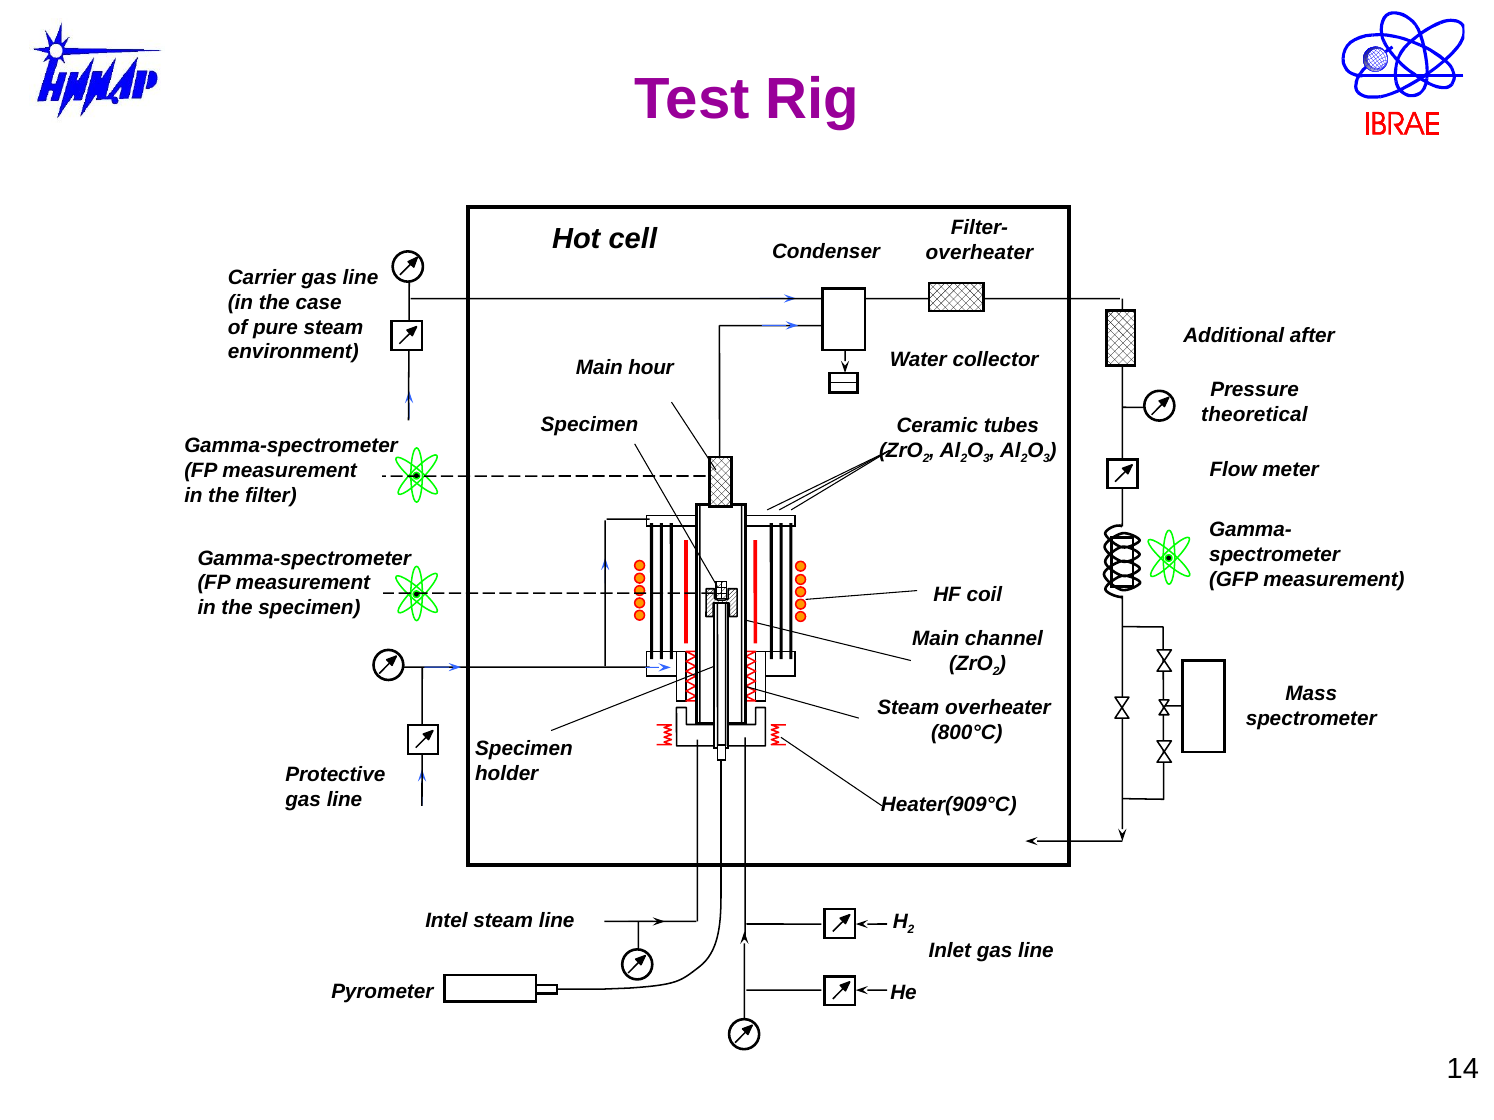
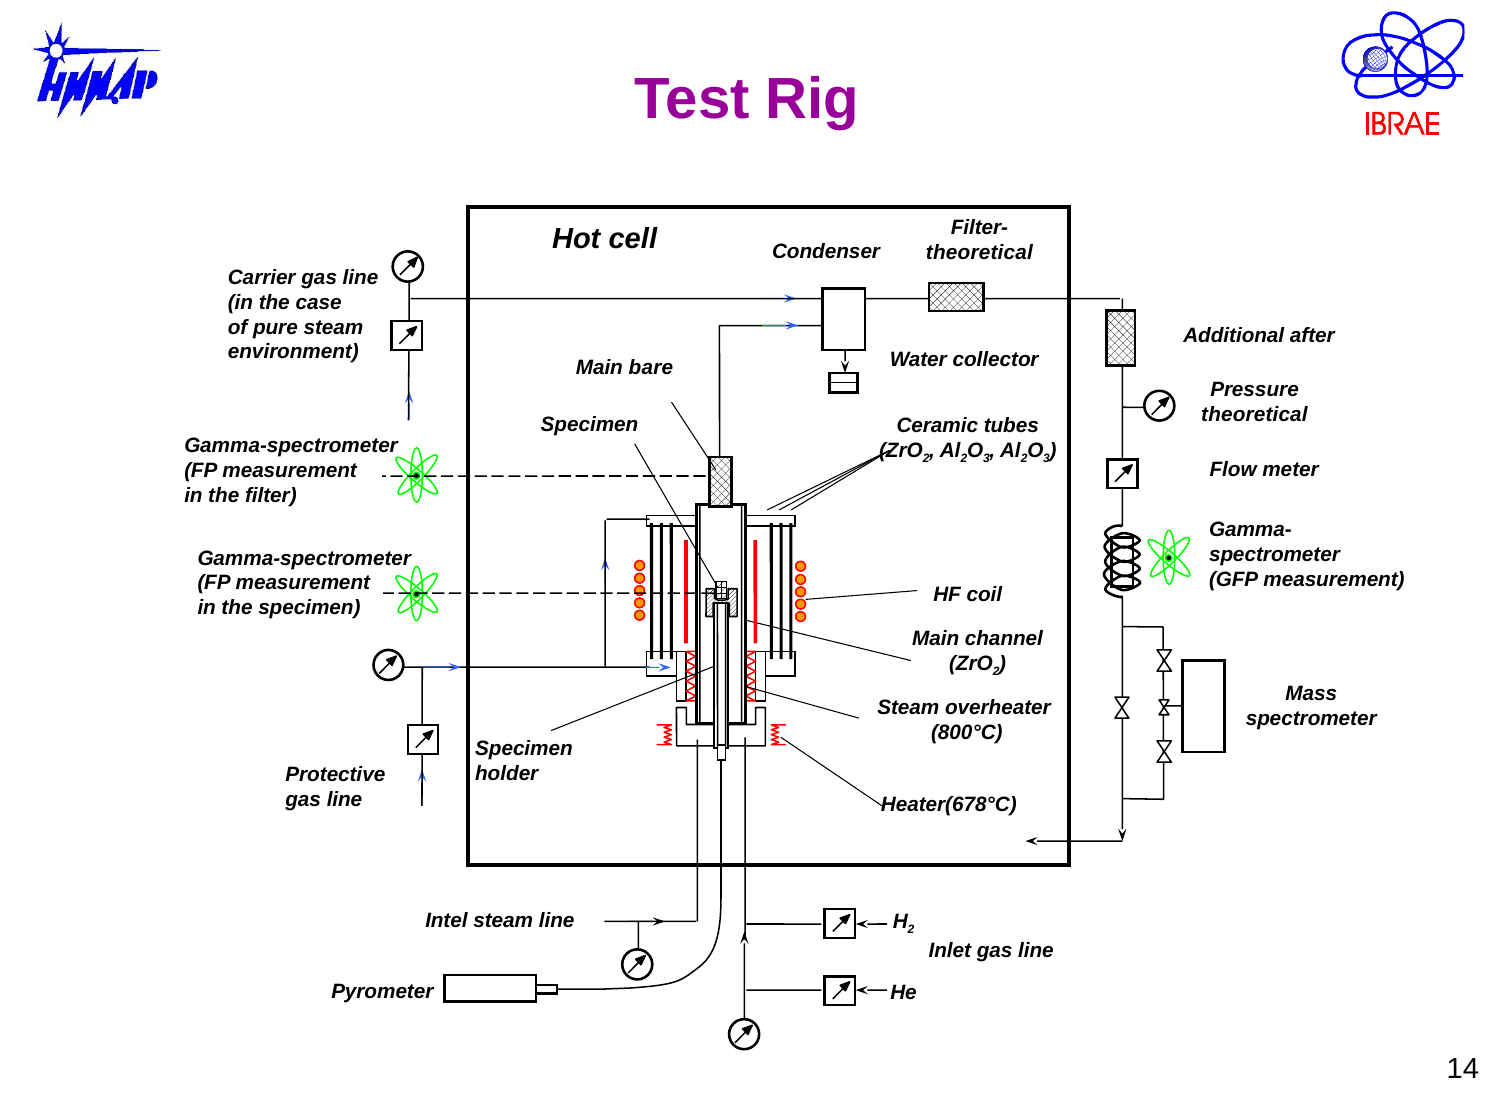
overheater: overheater -> theoretical (979, 253)
hour: hour -> bare (651, 368)
Heater(909°С: Heater(909°С -> Heater(678°С (949, 805)
